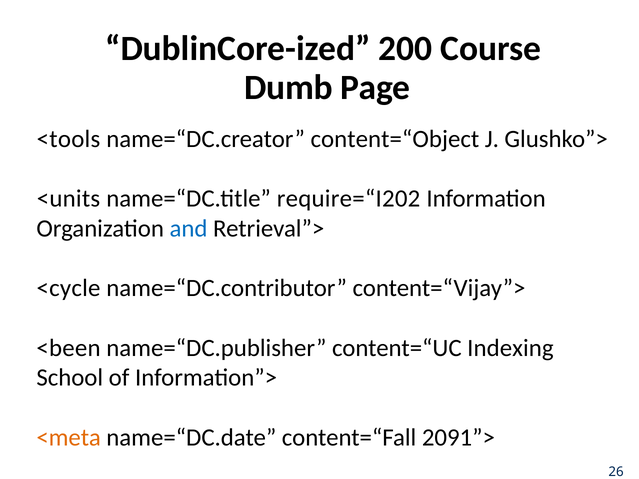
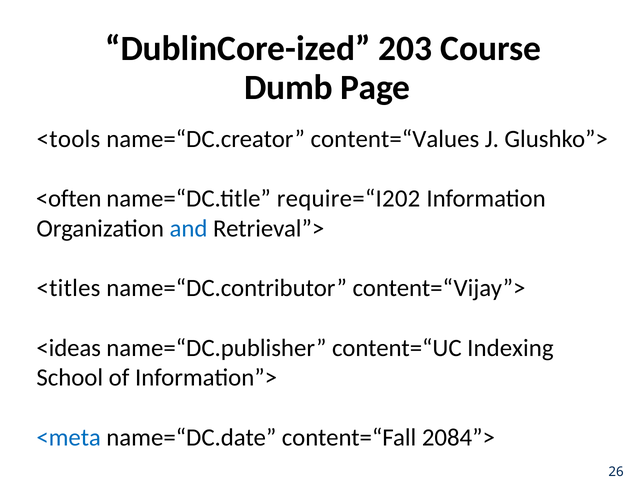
200: 200 -> 203 (405, 49)
content=“Object: content=“Object -> content=“Values (395, 139)
<units: <units -> <often (69, 199)
<cycle: <cycle -> <titles (68, 288)
<been: <been -> <ideas (69, 348)
<meta colour: orange -> blue (69, 438)
2091”>: 2091”> -> 2084”> (458, 438)
